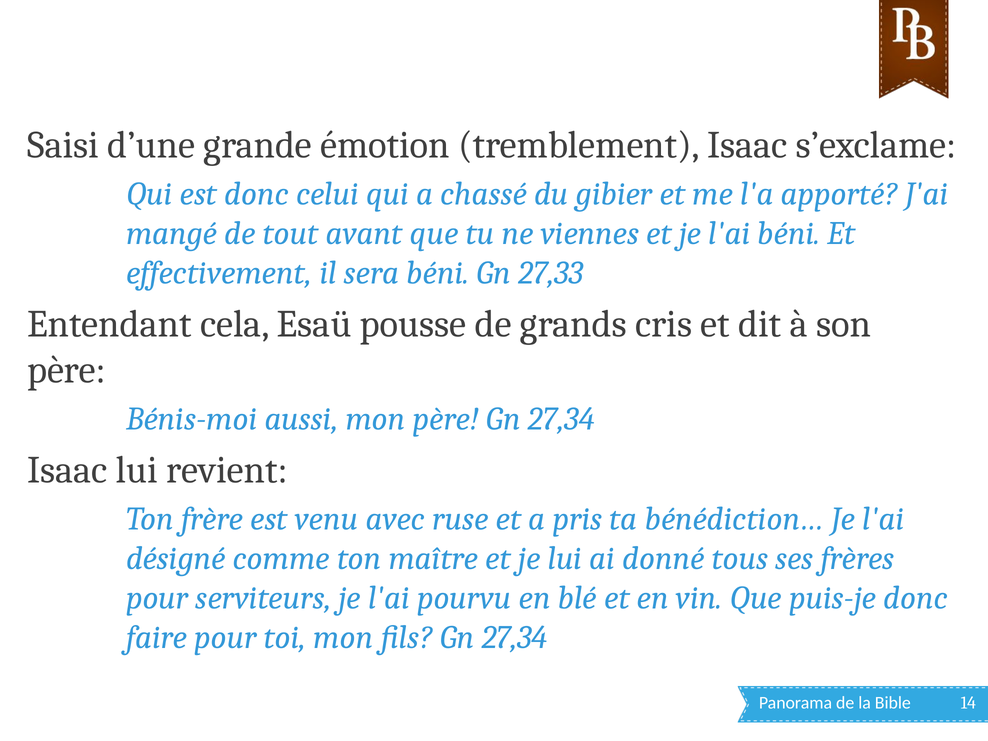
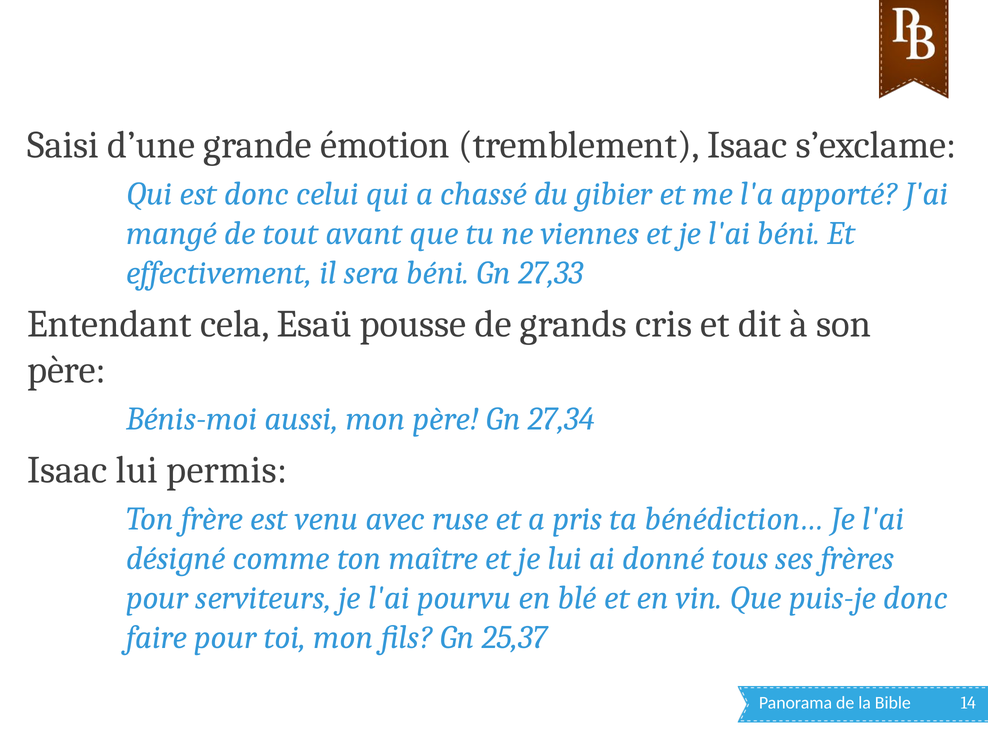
revient: revient -> permis (227, 470)
fils Gn 27,34: 27,34 -> 25,37 (514, 638)
